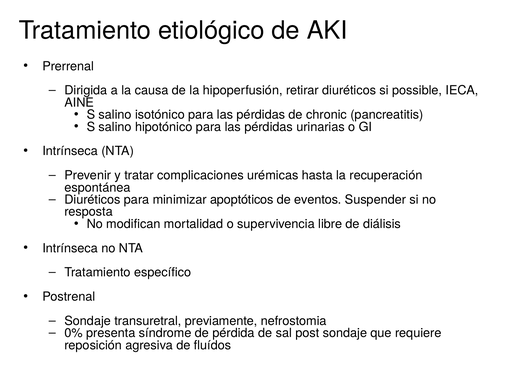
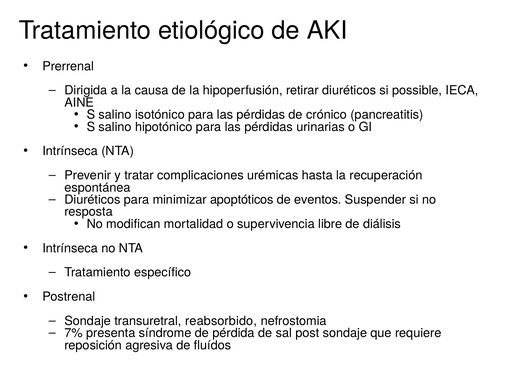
chronic: chronic -> crónico (327, 115)
previamente: previamente -> reabsorbido (221, 321)
0%: 0% -> 7% (74, 334)
